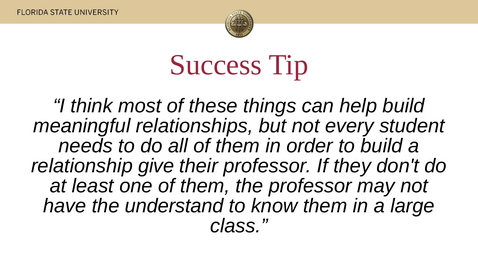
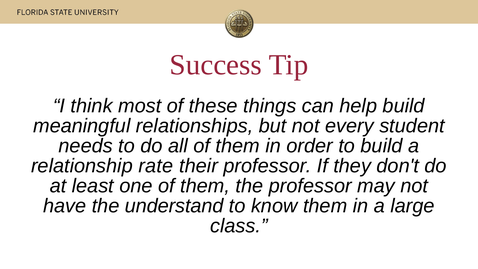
give: give -> rate (156, 166)
